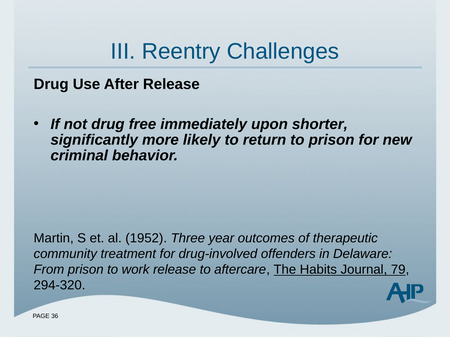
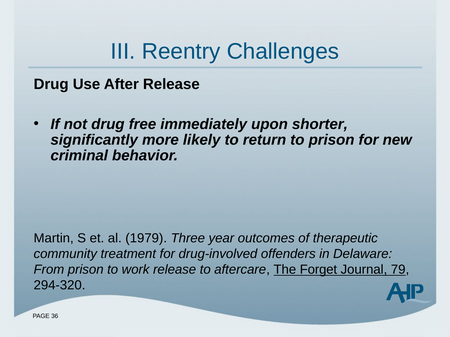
1952: 1952 -> 1979 (146, 239)
Habits: Habits -> Forget (318, 270)
